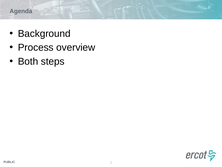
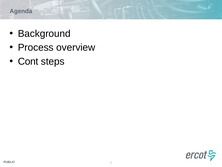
Both: Both -> Cont (28, 61)
